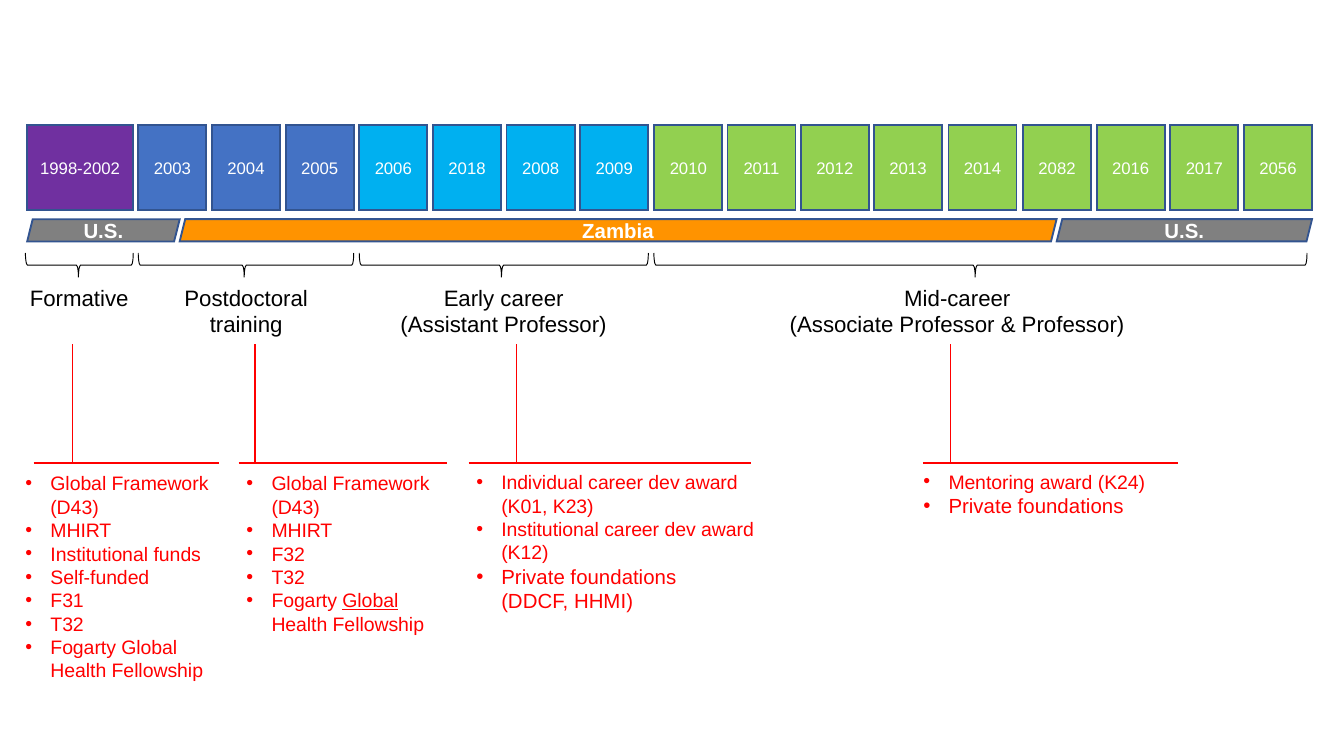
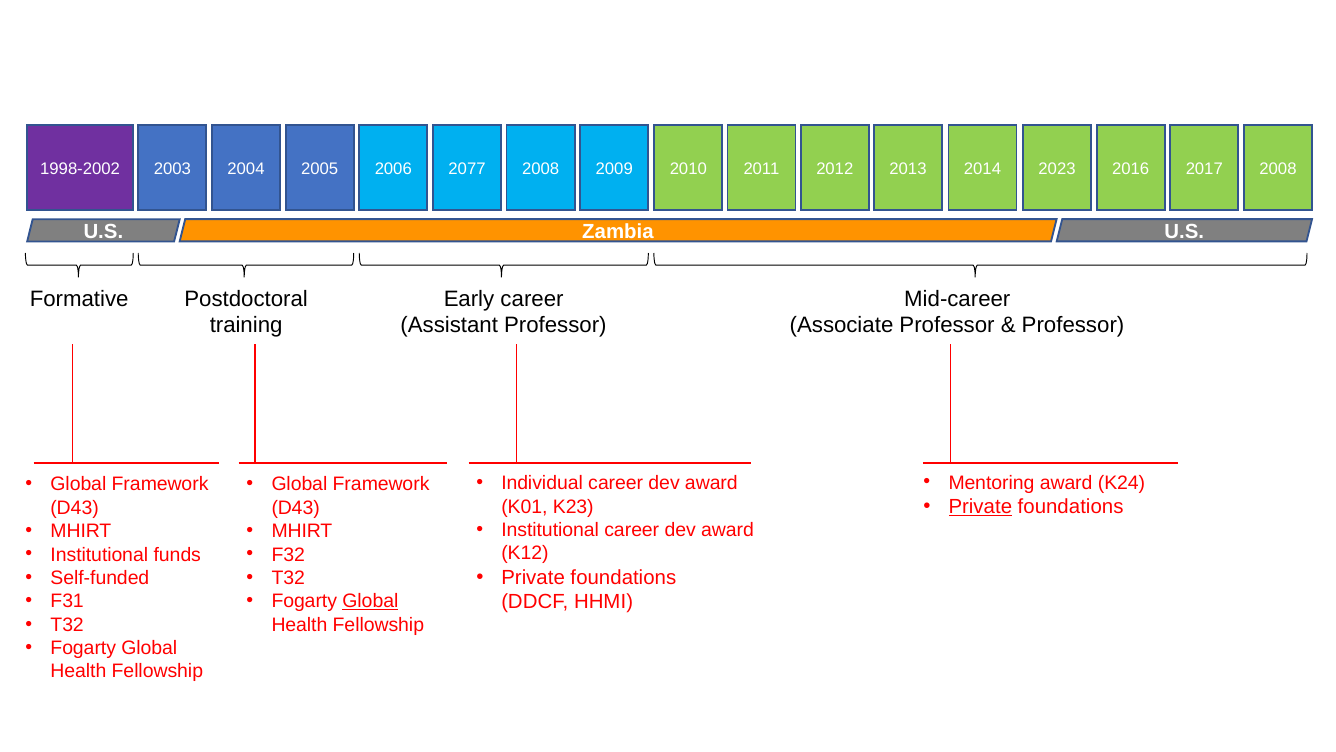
2018: 2018 -> 2077 (467, 169)
2082: 2082 -> 2023 (1057, 169)
2056: 2056 -> 2008 (1278, 169)
Private underline: none -> present (980, 506)
